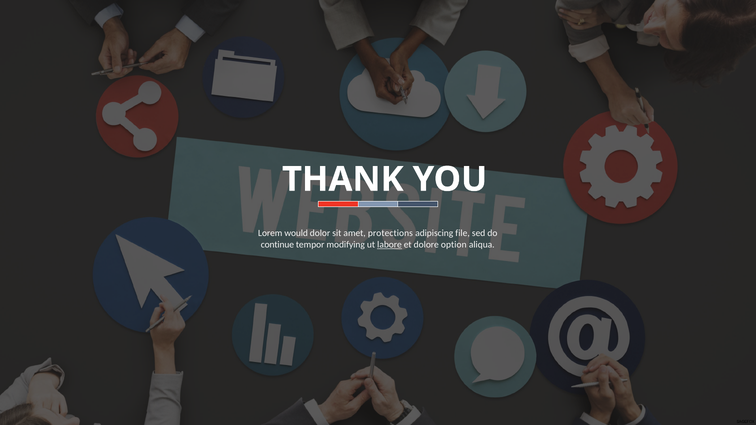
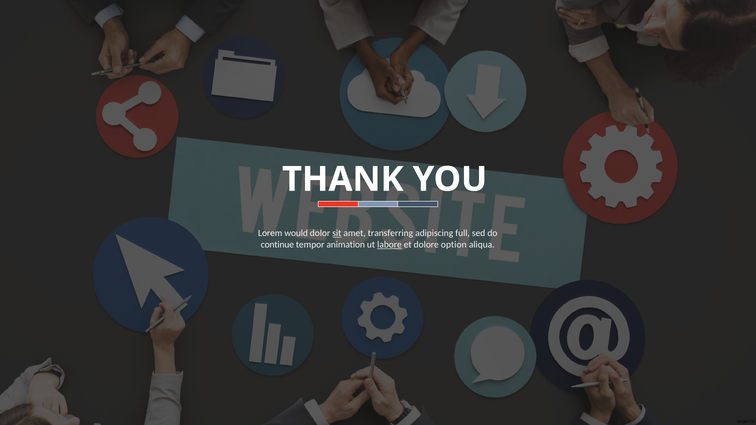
sit underline: none -> present (337, 233)
protections: protections -> transferring (390, 233)
file: file -> full (463, 233)
modifying: modifying -> animation (346, 245)
